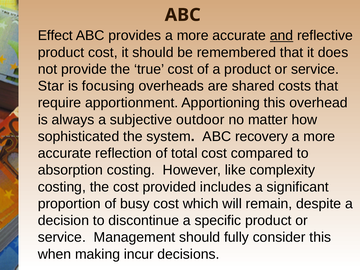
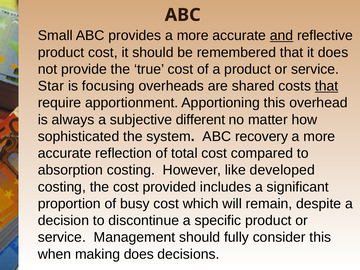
Effect: Effect -> Small (55, 36)
that underline: none -> present (327, 86)
outdoor: outdoor -> different (200, 120)
complexity: complexity -> developed (282, 170)
making incur: incur -> does (139, 254)
